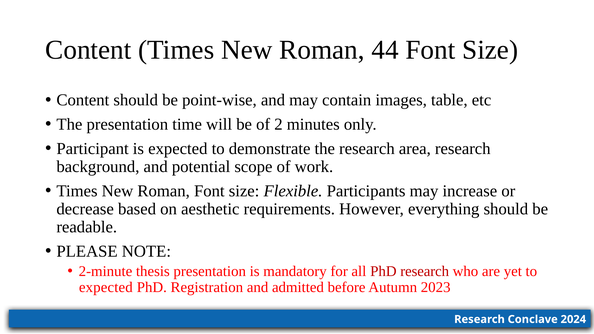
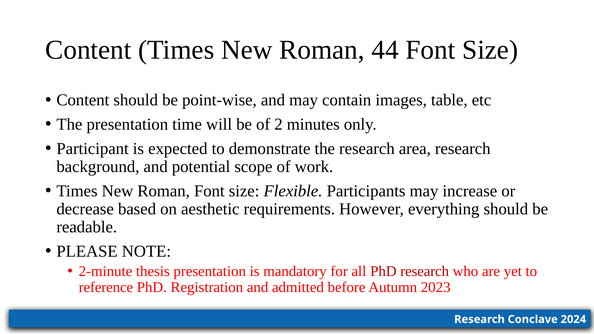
expected: expected -> reference (106, 288)
